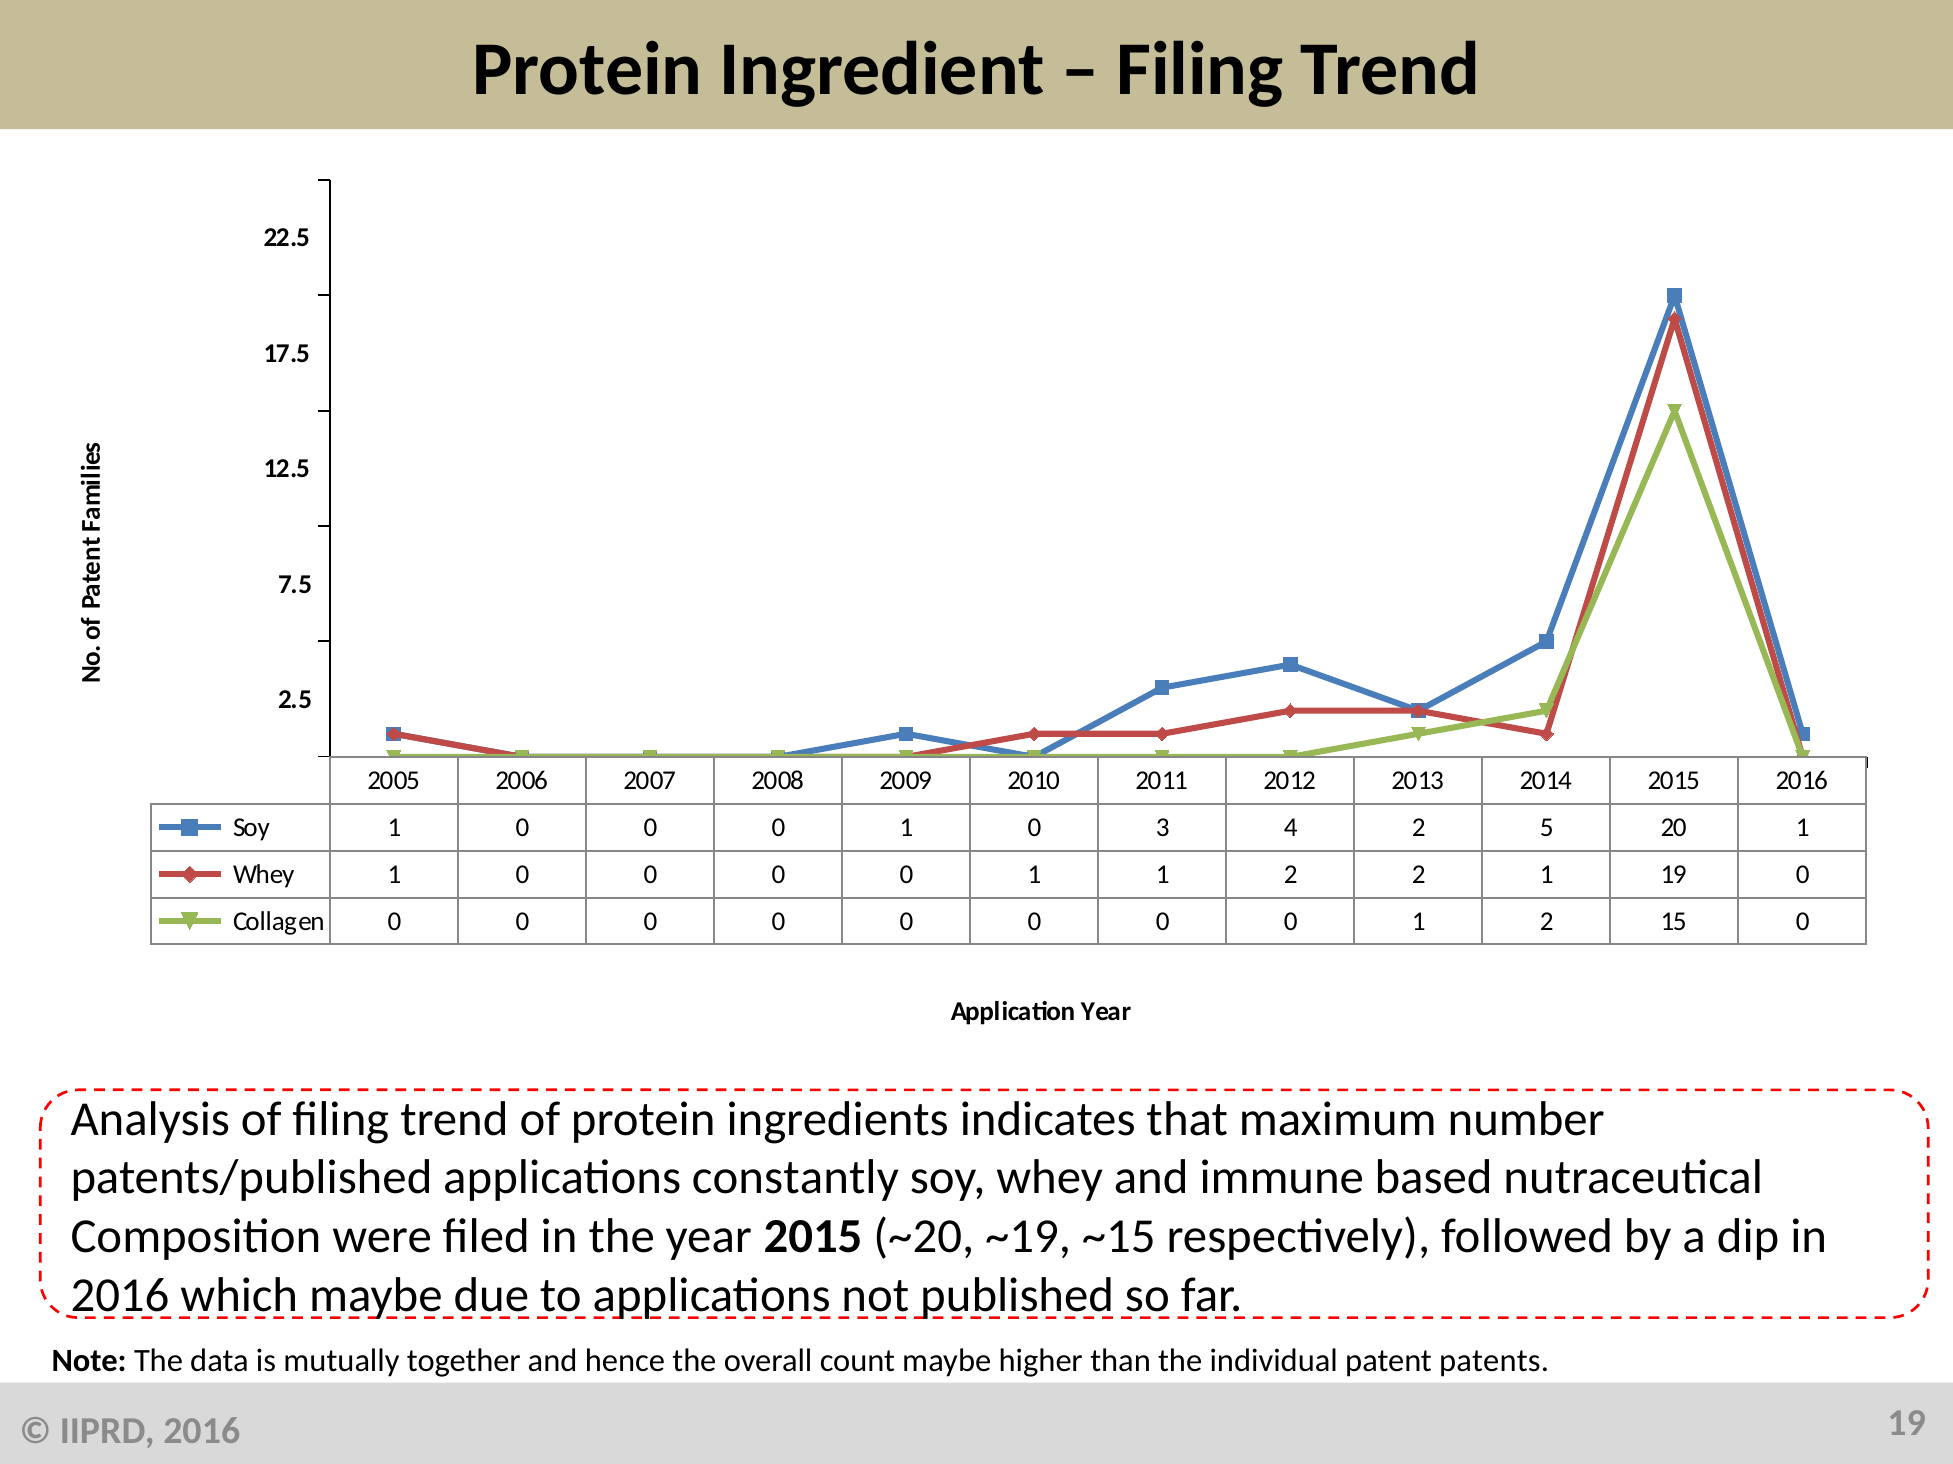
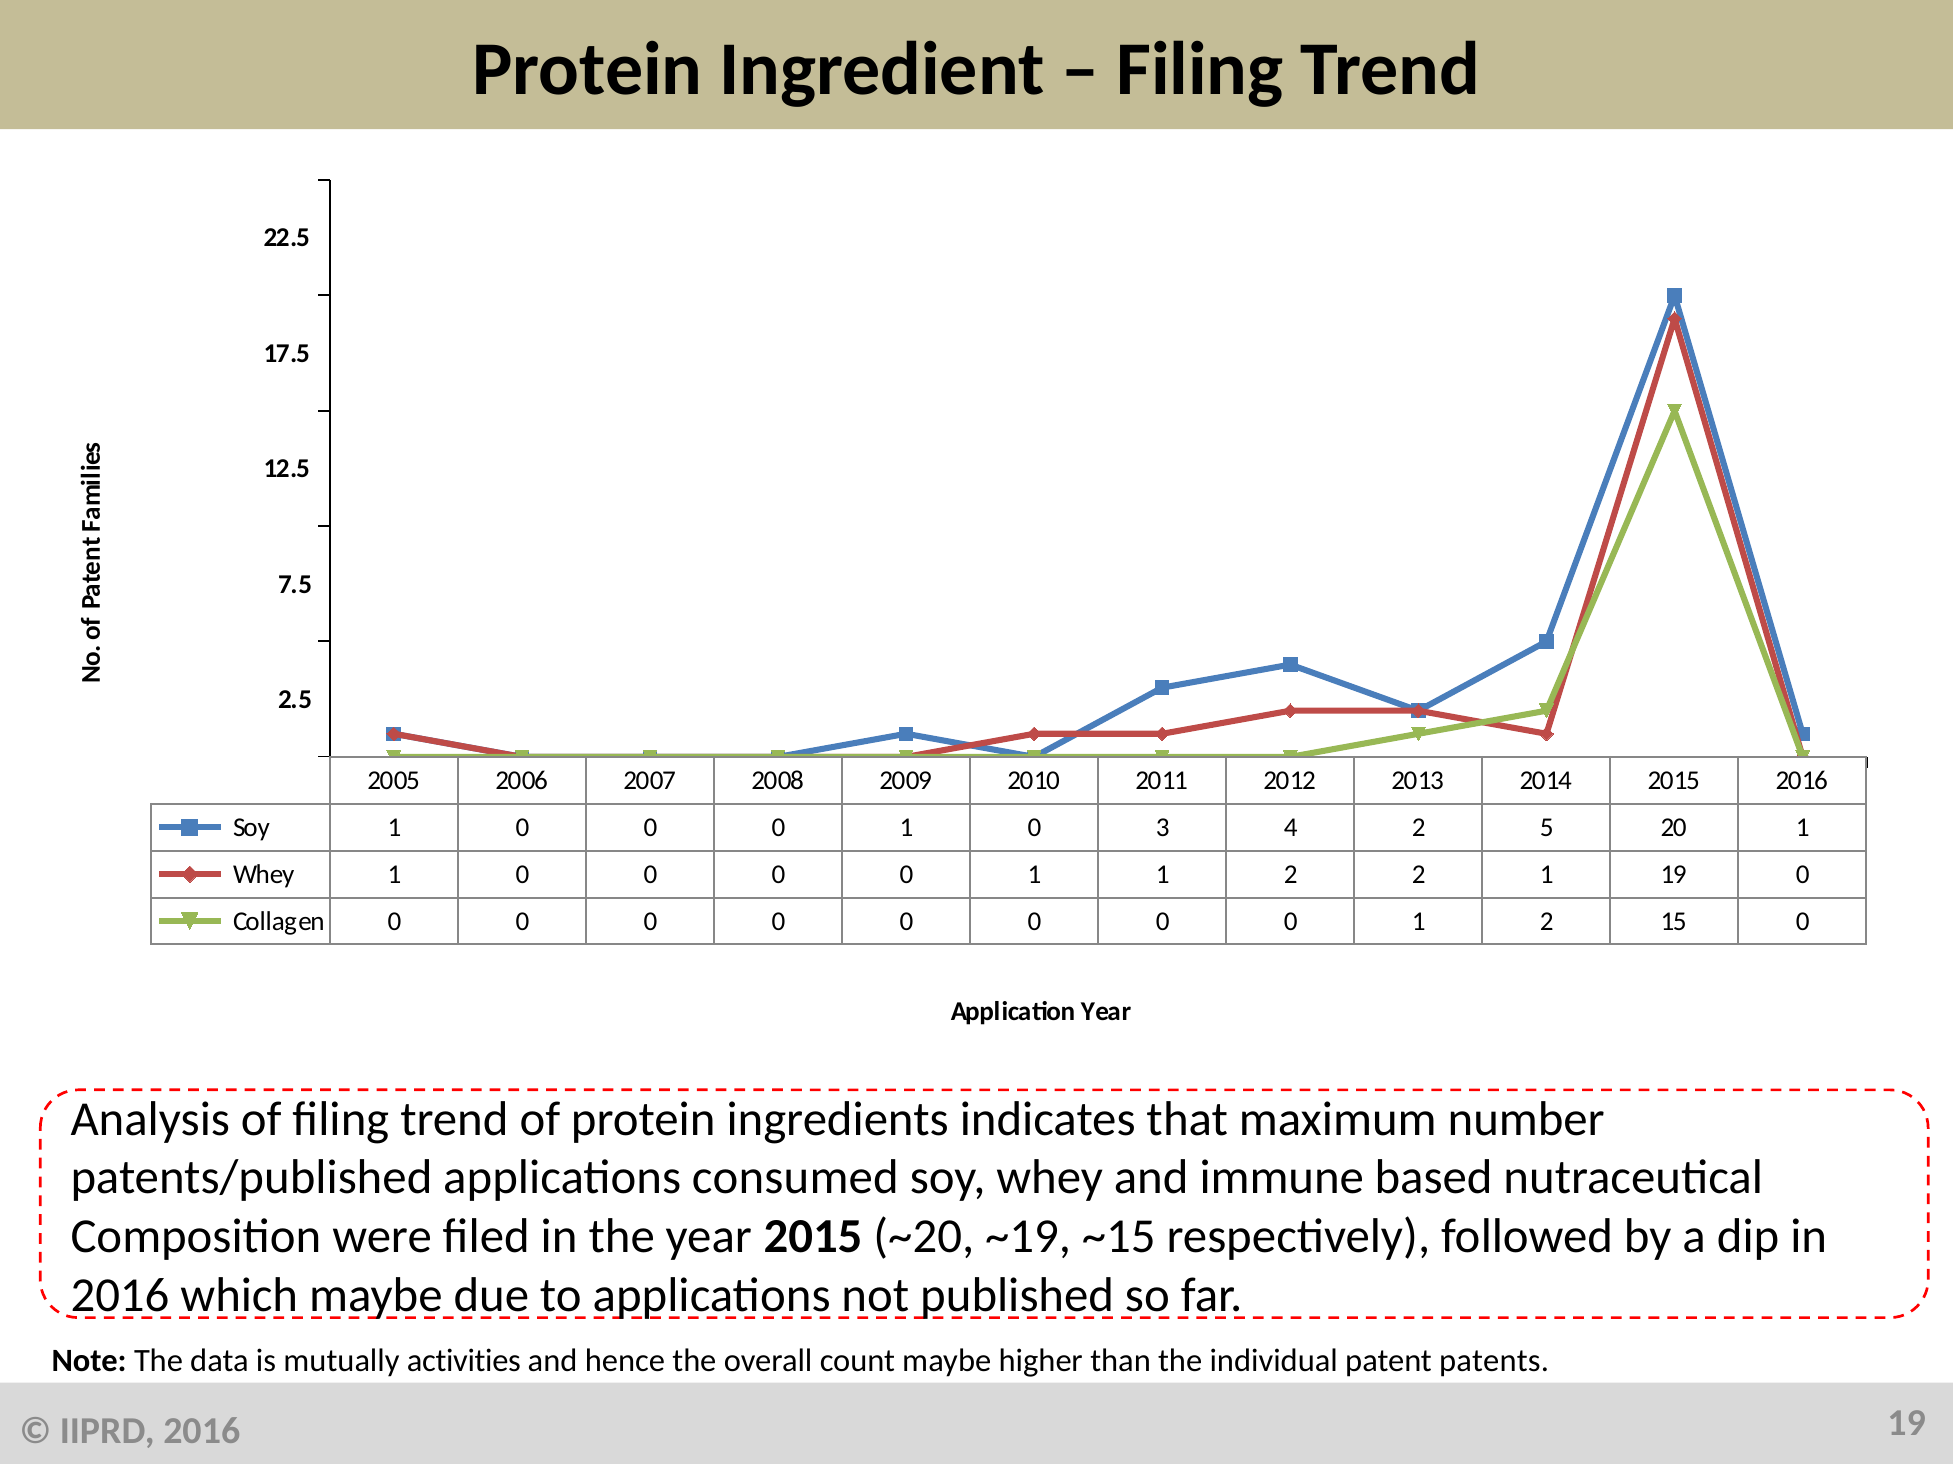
constantly: constantly -> consumed (795, 1178)
together: together -> activities (464, 1361)
